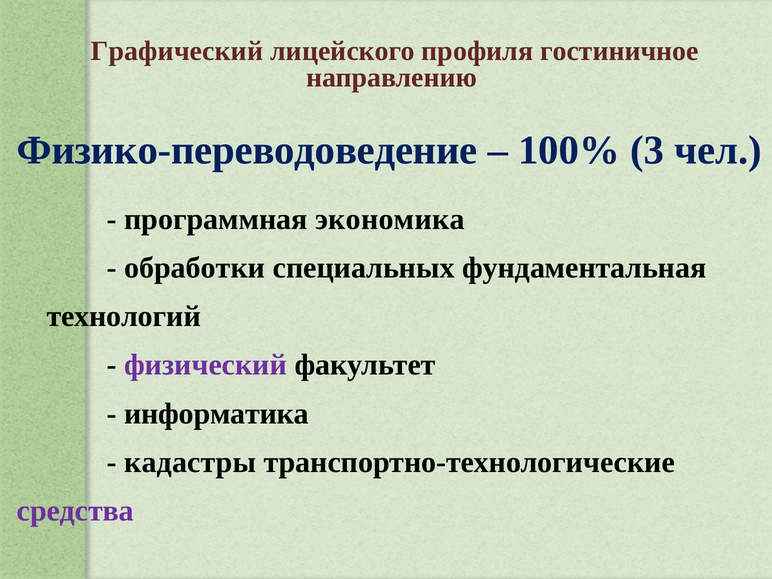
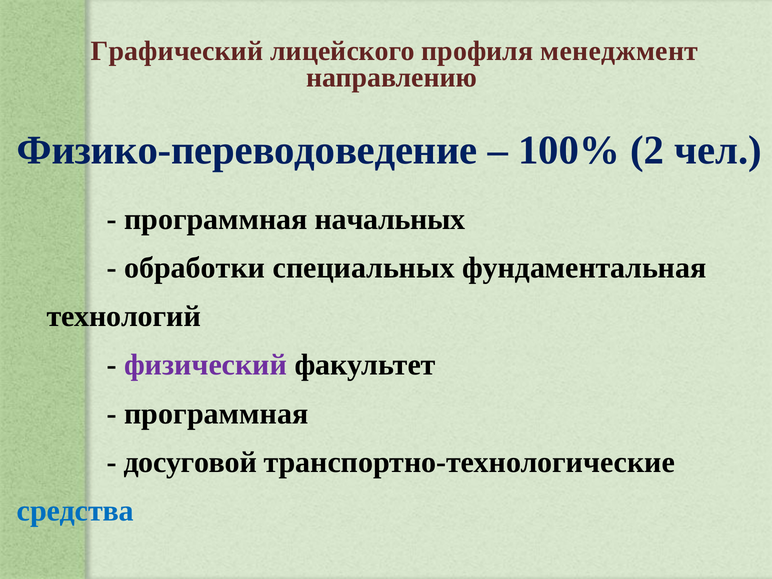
гостиничное: гостиничное -> менеджмент (619, 51)
3: 3 -> 2 (647, 150)
экономика: экономика -> начальных (390, 219)
информатика: информатика -> программная (216, 414)
кадастры: кадастры -> досуговой (190, 462)
средства colour: purple -> blue (75, 511)
